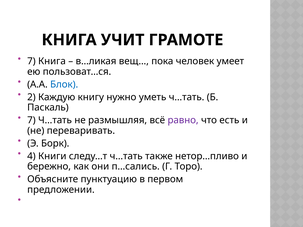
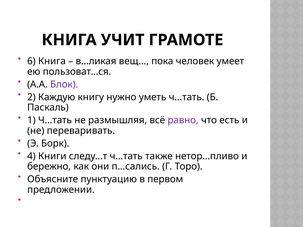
7: 7 -> 6 (31, 61)
Блок colour: blue -> purple (64, 84)
7: 7 -> 1 (31, 120)
